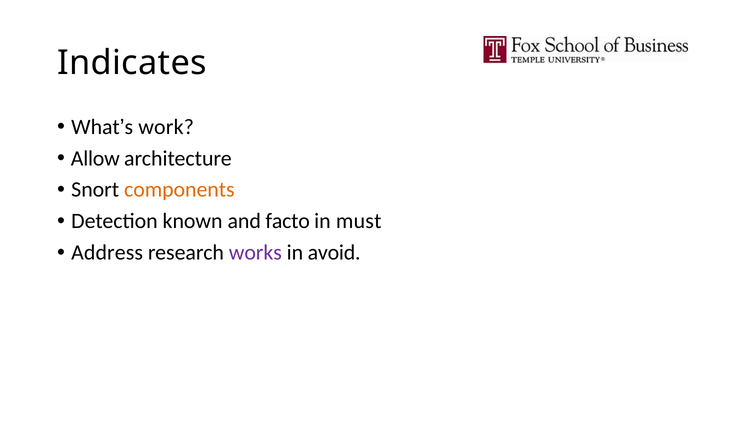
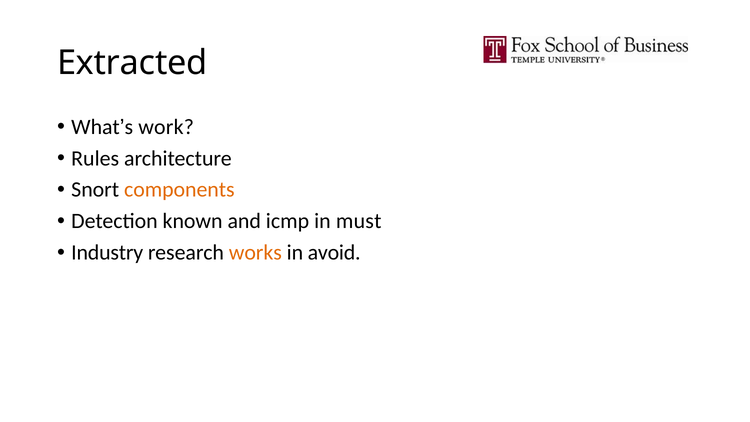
Indicates: Indicates -> Extracted (132, 63)
Allow: Allow -> Rules (95, 158)
facto: facto -> icmp (288, 221)
Address: Address -> Industry (107, 253)
works colour: purple -> orange (255, 253)
